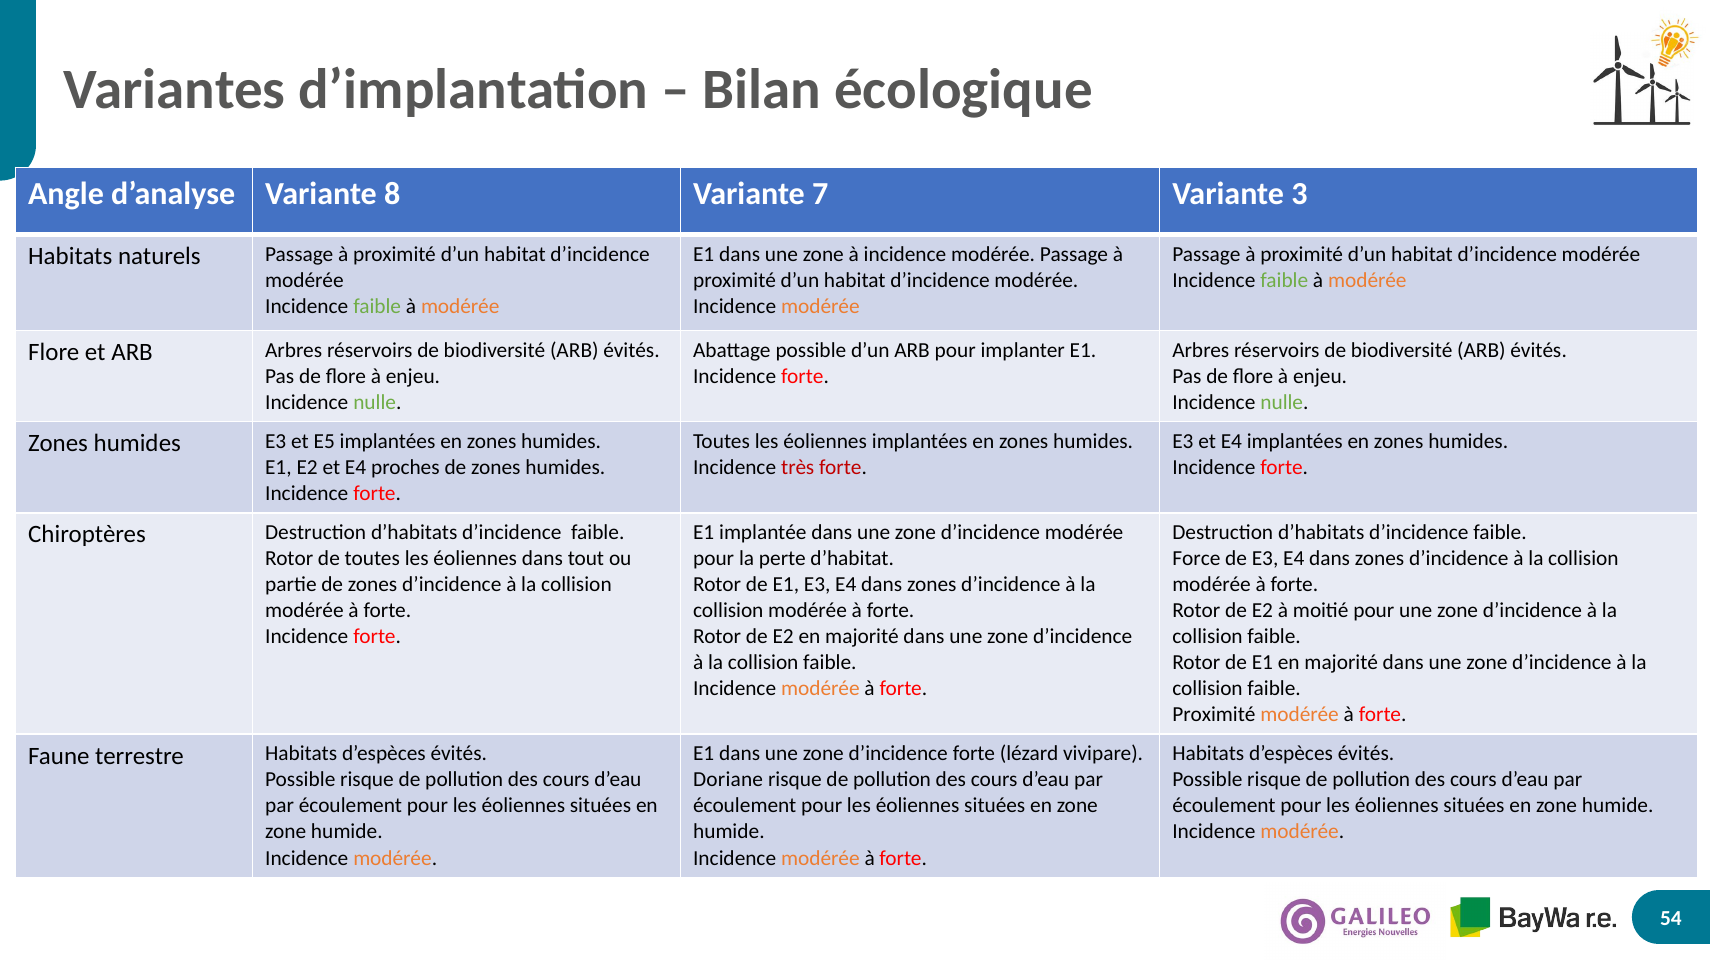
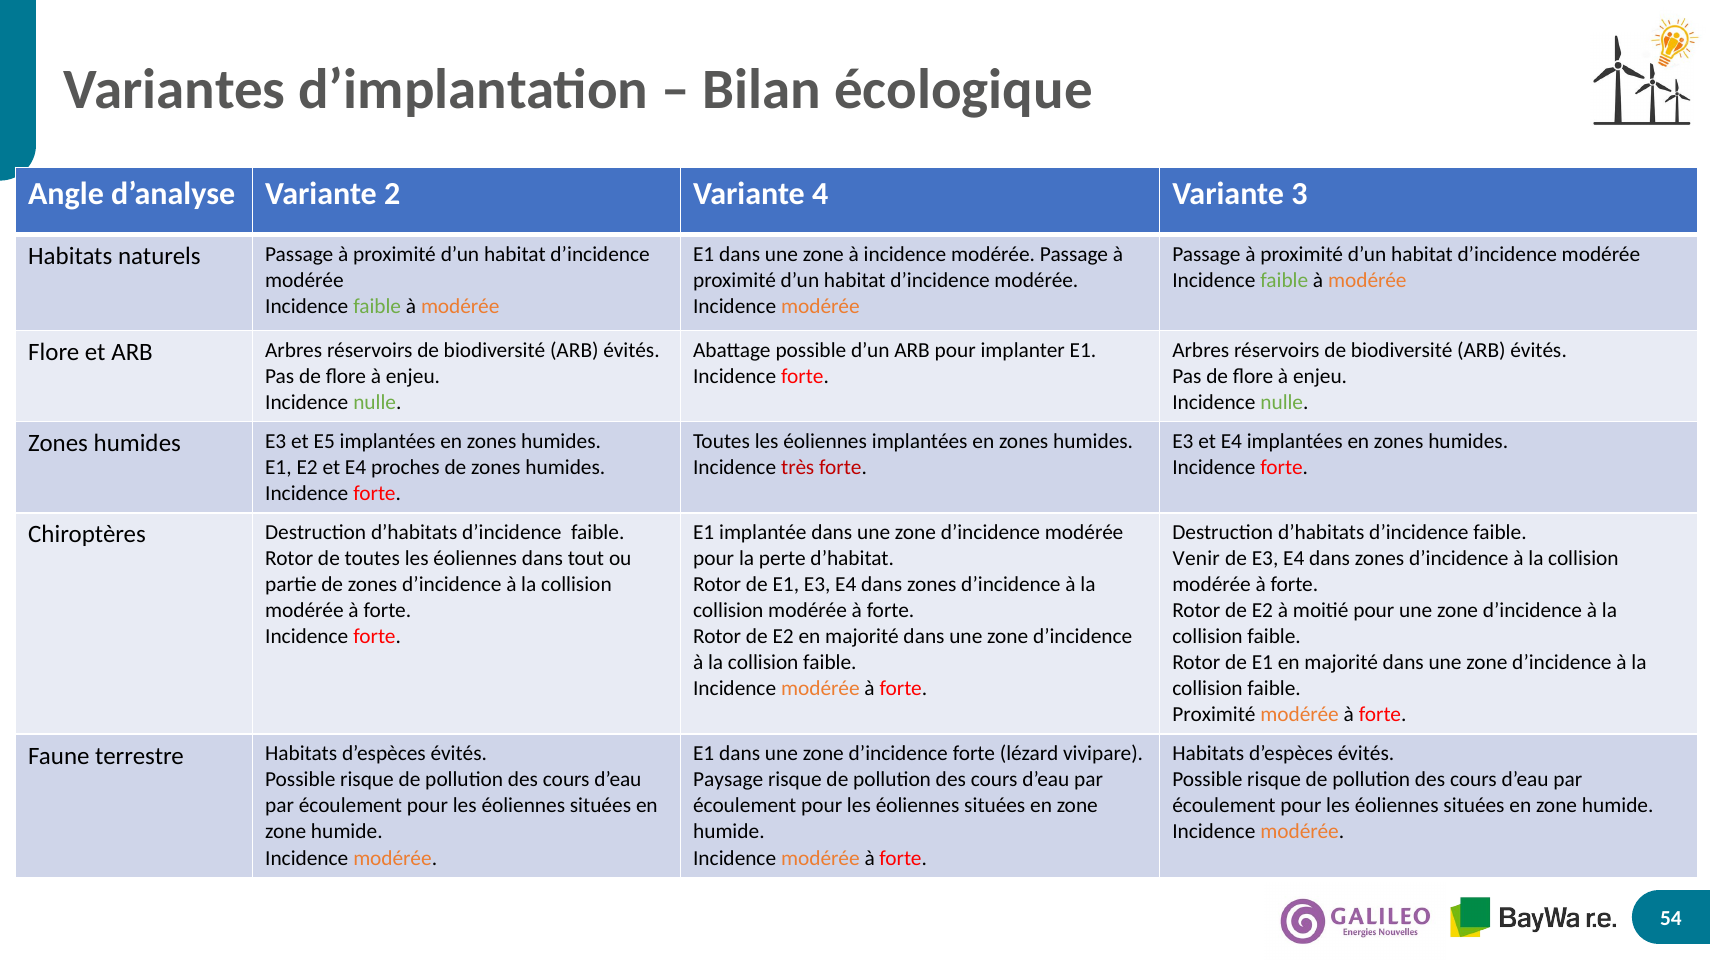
8: 8 -> 2 (392, 194)
7: 7 -> 4 (820, 194)
Force: Force -> Venir (1196, 558)
Doriane: Doriane -> Paysage (728, 780)
